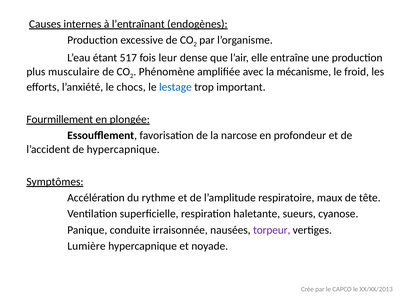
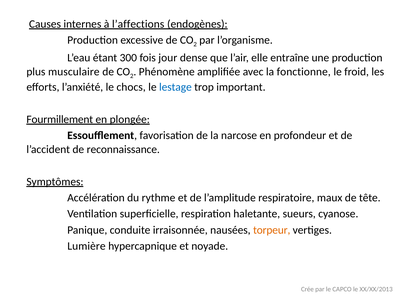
l’entraînant: l’entraînant -> l’affections (138, 24)
517: 517 -> 300 (128, 58)
leur: leur -> jour (168, 58)
mécanisme: mécanisme -> fonctionne (304, 72)
de hypercapnique: hypercapnique -> reconnaissance (123, 149)
torpeur colour: purple -> orange (272, 230)
